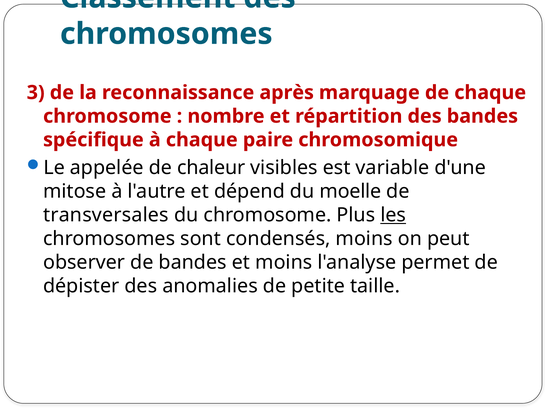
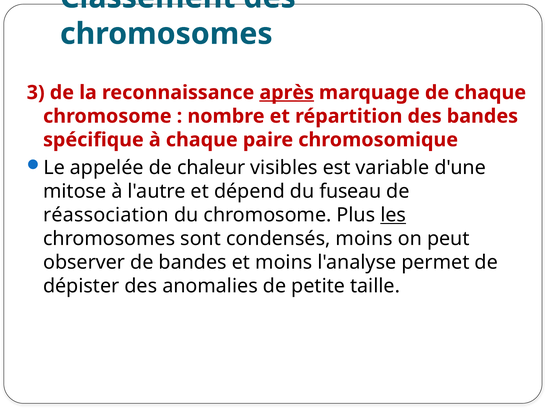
après underline: none -> present (287, 93)
moelle: moelle -> fuseau (350, 192)
transversales: transversales -> réassociation (106, 215)
